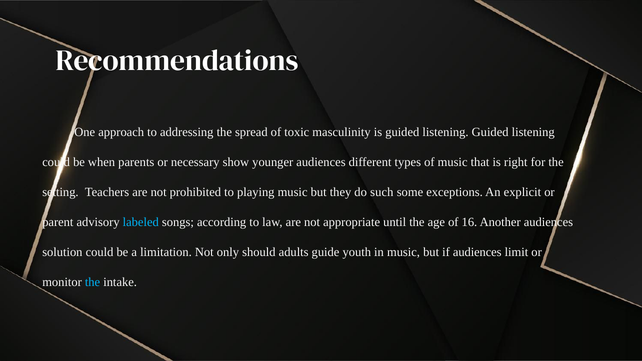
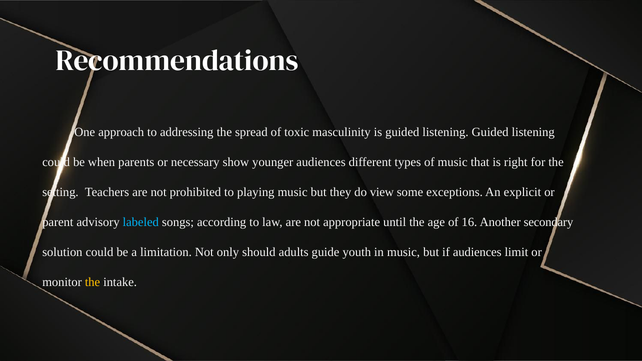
such: such -> view (382, 192)
Another audiences: audiences -> secondary (548, 222)
the colour: light blue -> yellow (93, 282)
